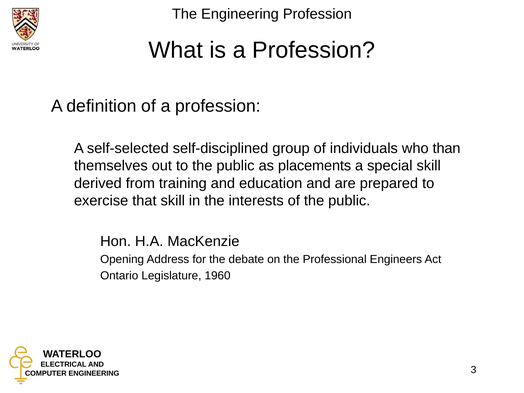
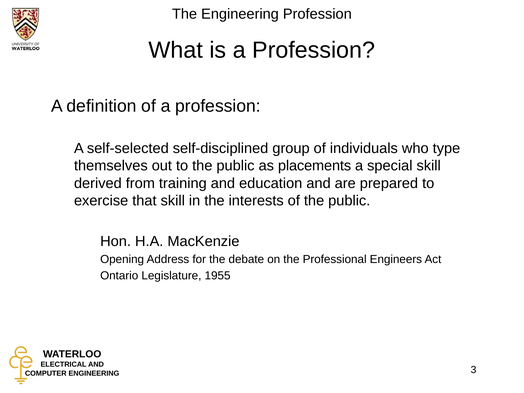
than: than -> type (446, 148)
1960: 1960 -> 1955 (218, 276)
